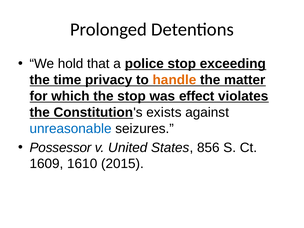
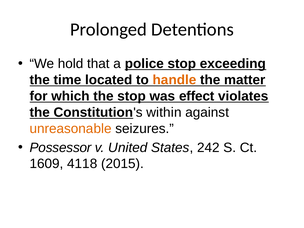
privacy: privacy -> located (109, 80)
exists: exists -> within (164, 112)
unreasonable colour: blue -> orange (71, 129)
856: 856 -> 242 (208, 148)
1610: 1610 -> 4118 (82, 164)
